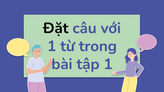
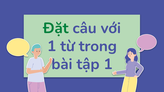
Đặt colour: black -> green (56, 28)
